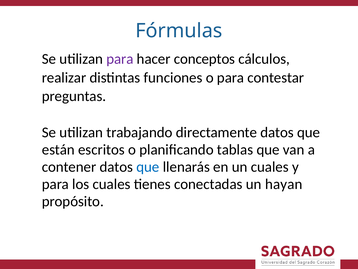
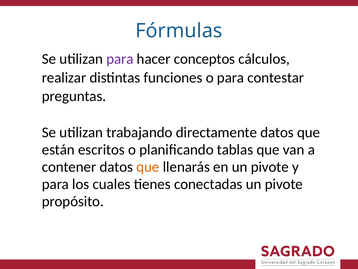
que colour: blue -> orange (148, 167)
en un cuales: cuales -> pivote (270, 167)
hayan: hayan -> pivote (284, 184)
